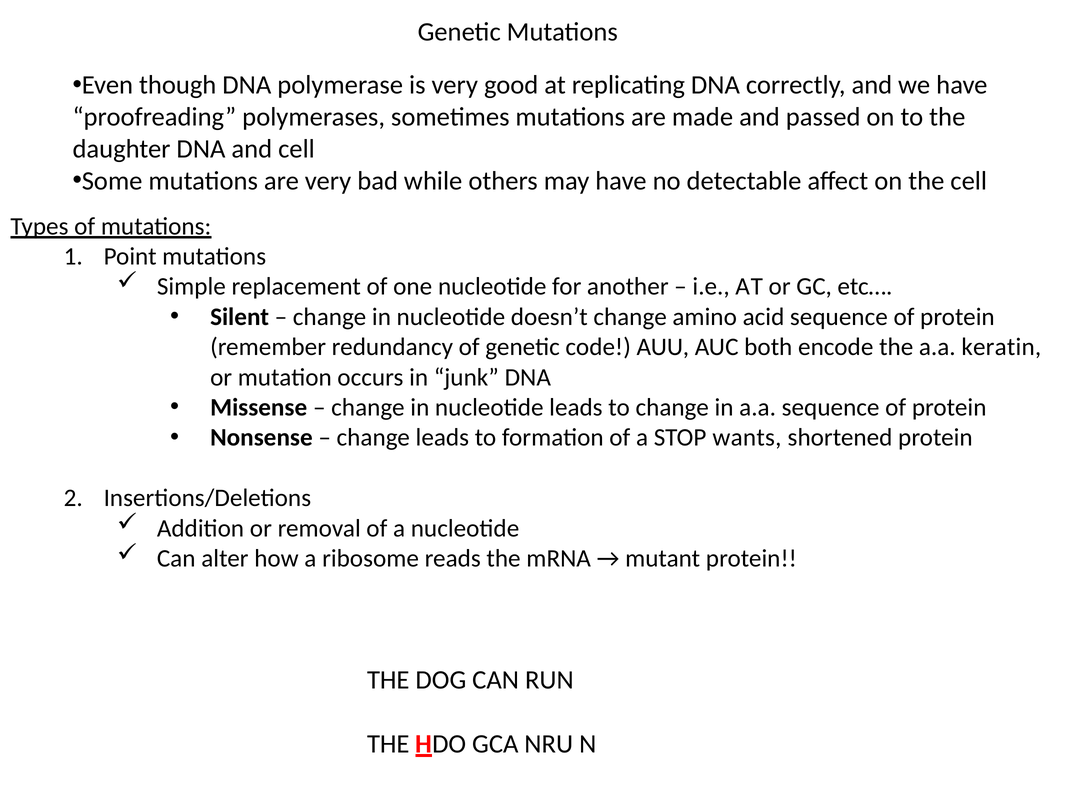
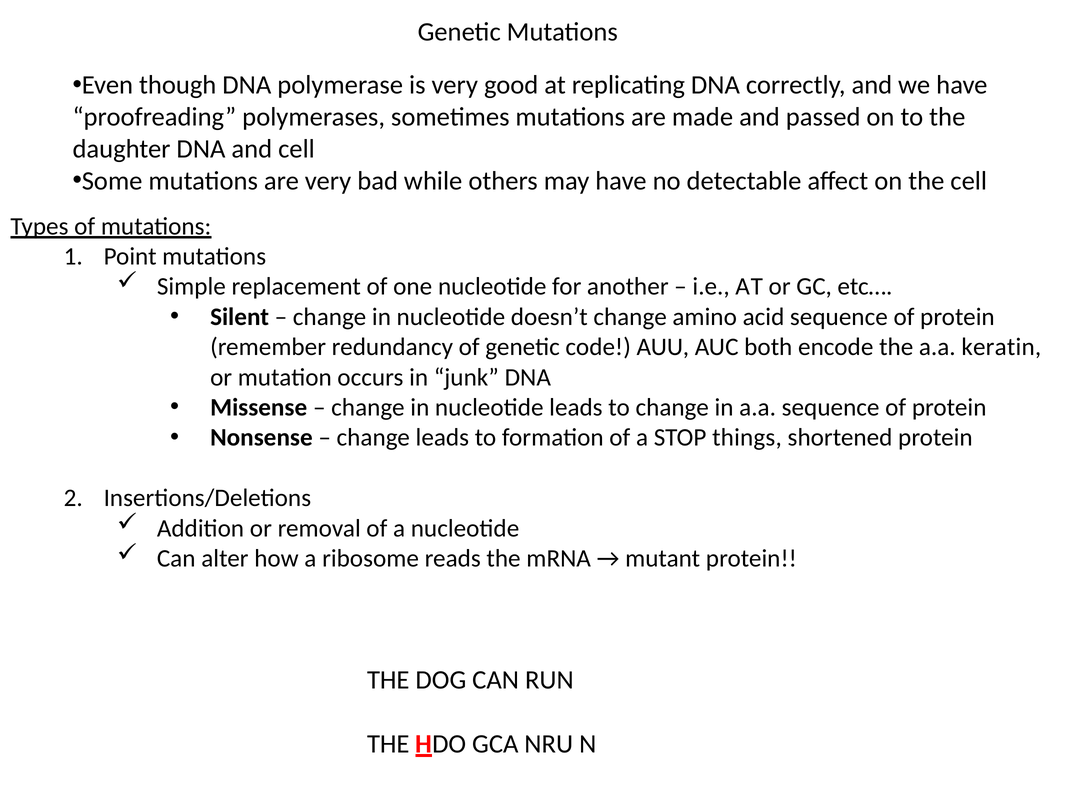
wants: wants -> things (747, 437)
